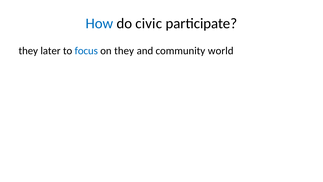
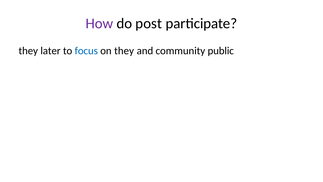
How colour: blue -> purple (99, 23)
civic: civic -> post (149, 23)
world: world -> public (221, 51)
